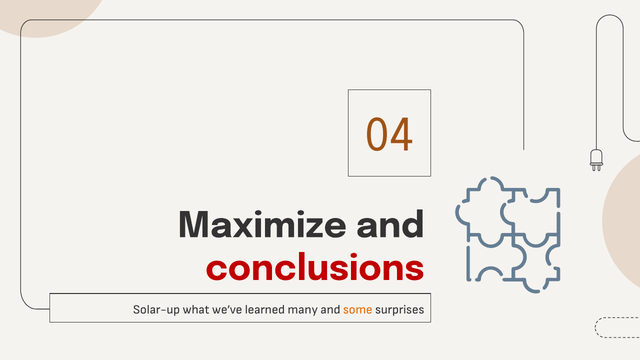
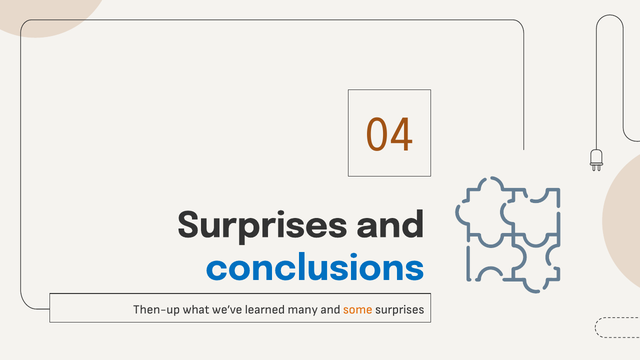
Maximize: Maximize -> Surprises (262, 226)
conclusions colour: red -> blue (315, 268)
Solar-up: Solar-up -> Then-up (157, 310)
